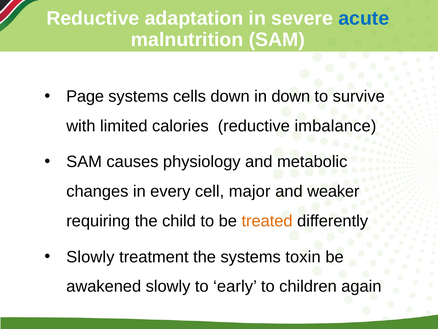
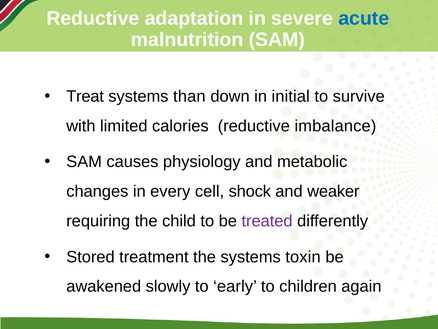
Page: Page -> Treat (85, 96)
cells: cells -> than (189, 96)
in down: down -> initial (291, 96)
major: major -> shock (250, 191)
treated colour: orange -> purple (267, 221)
Slowly: Slowly -> Stored (90, 257)
